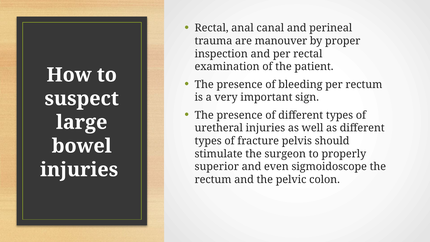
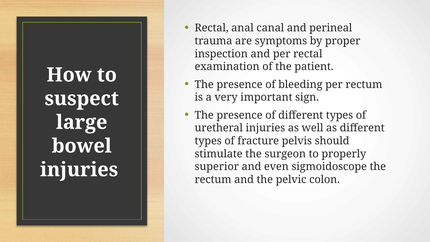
manouver: manouver -> symptoms (281, 41)
